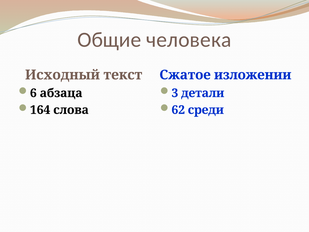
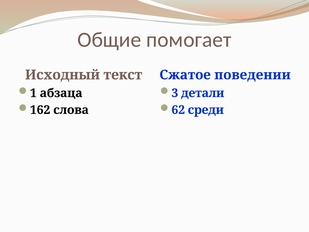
человека: человека -> помогает (189, 40)
изложении: изложении -> поведении (253, 75)
6: 6 -> 1 (33, 93)
164: 164 -> 162 (40, 110)
